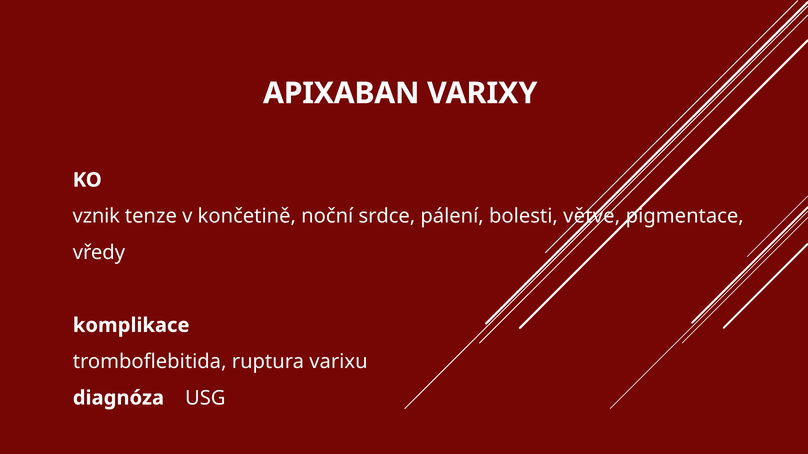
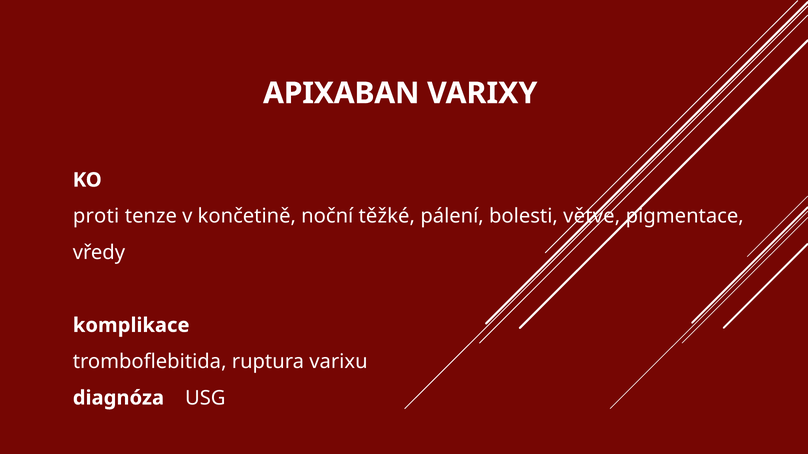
vznik: vznik -> proti (96, 217)
srdce: srdce -> těžké (387, 217)
